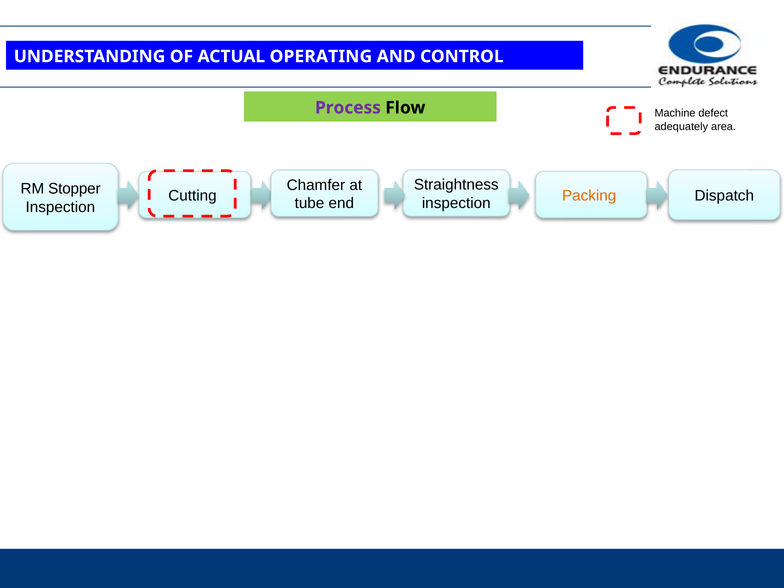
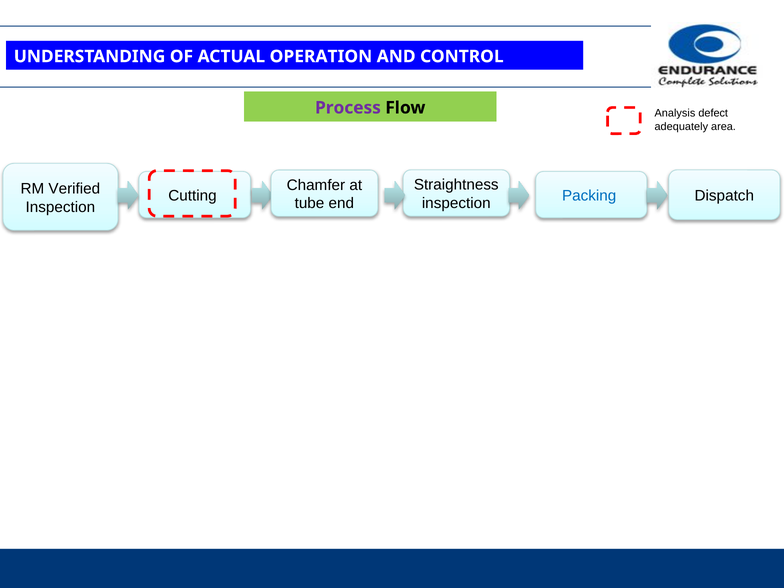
OPERATING: OPERATING -> OPERATION (321, 56)
Machine: Machine -> Analysis (675, 113)
Stopper: Stopper -> Verified (74, 189)
Packing colour: orange -> blue (589, 196)
